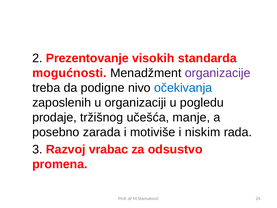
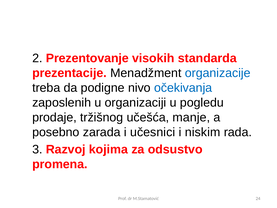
mogućnosti: mogućnosti -> prezentacije (69, 73)
organizacije colour: purple -> blue (218, 73)
motiviše: motiviše -> učesnici (153, 132)
vrabac: vrabac -> kojima (108, 149)
